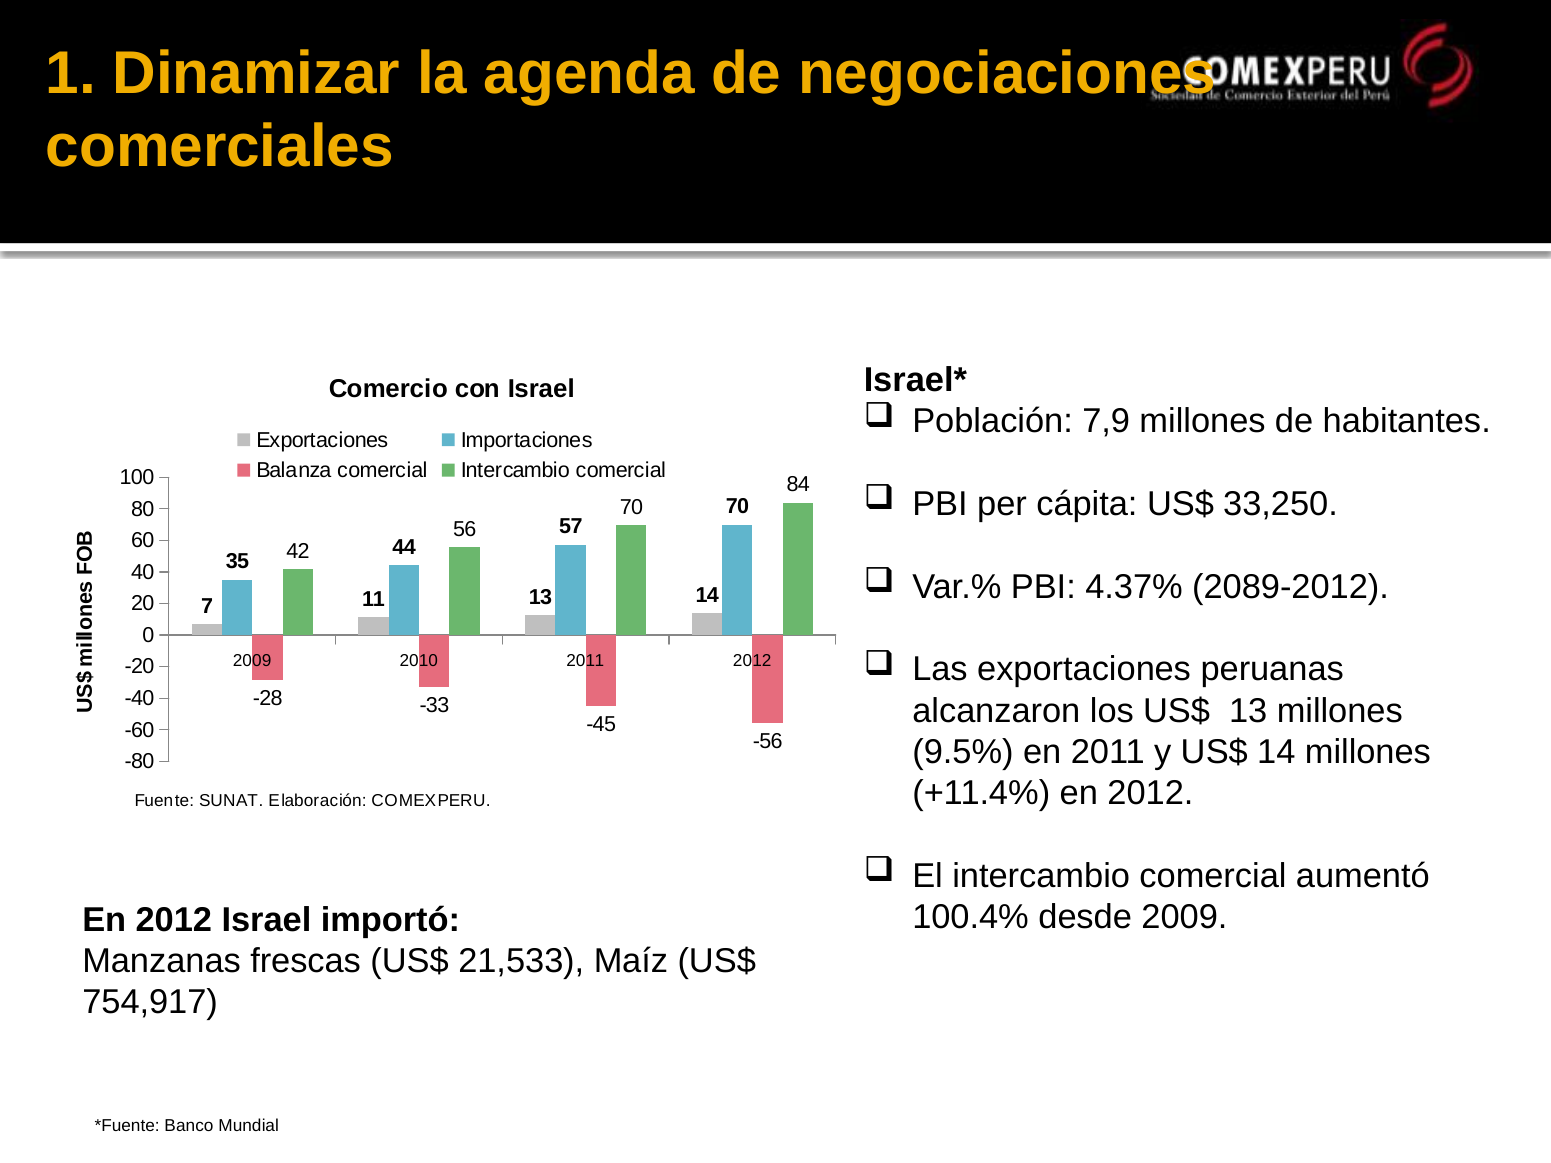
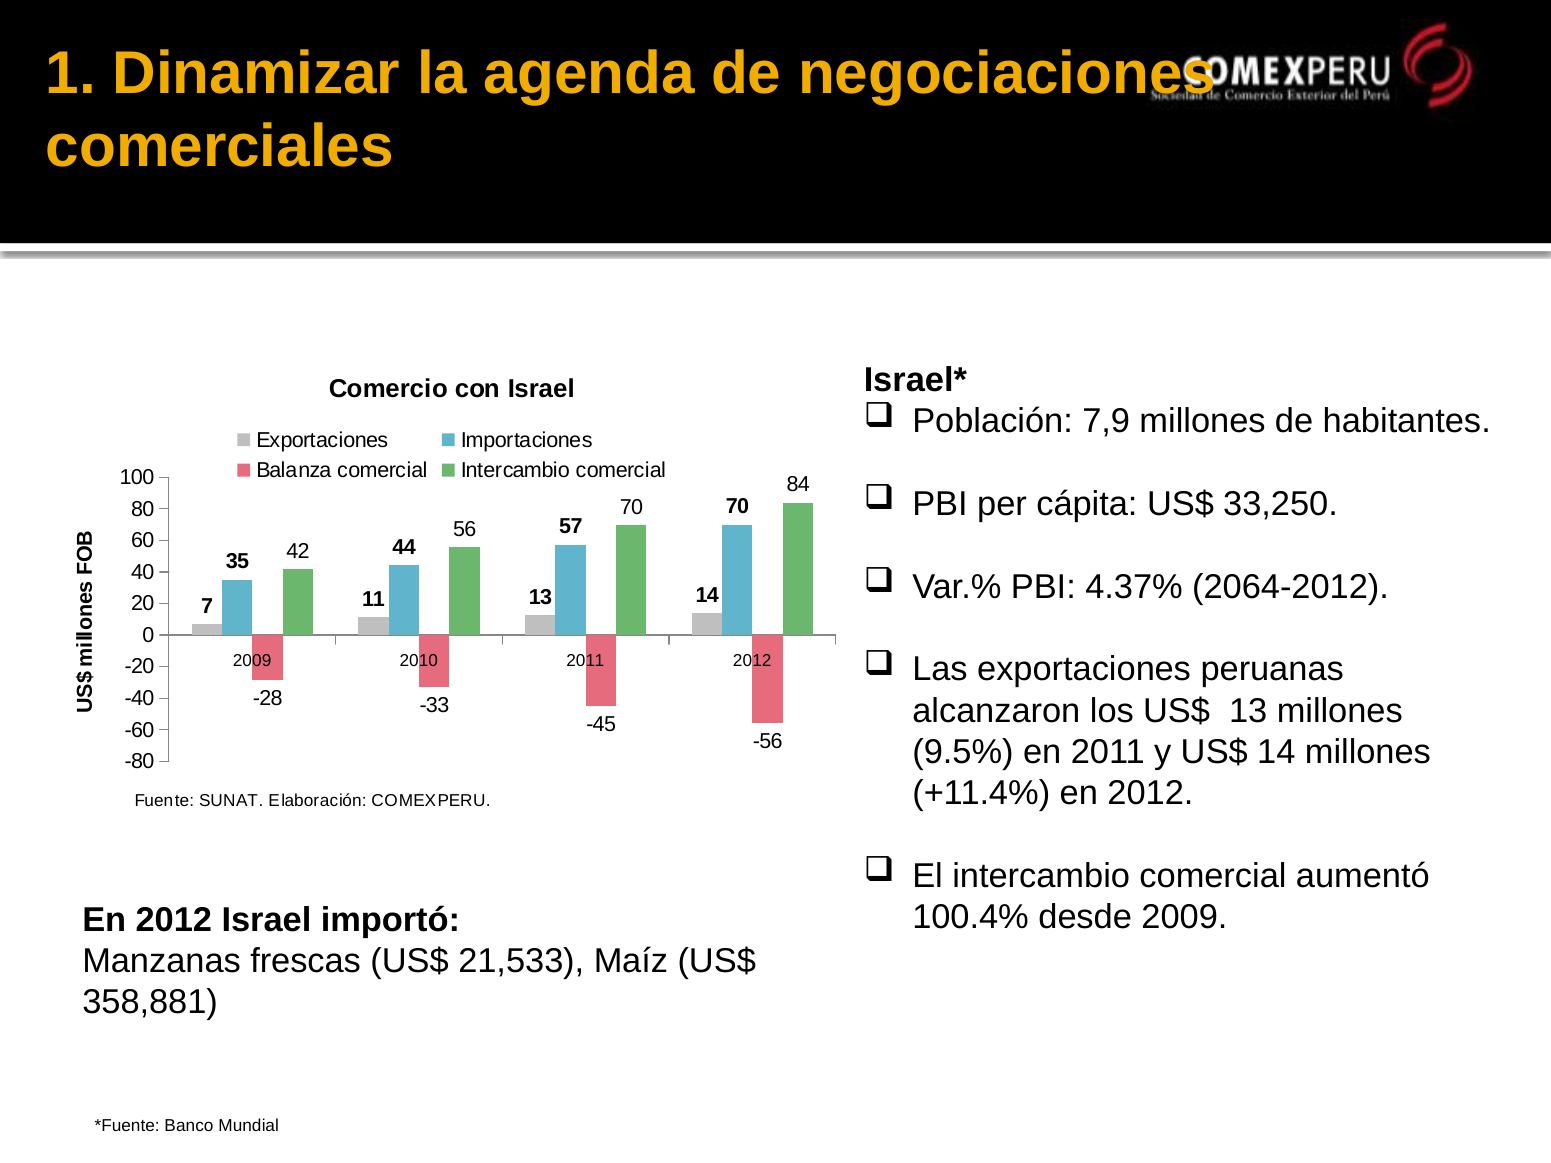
2089-2012: 2089-2012 -> 2064-2012 (1291, 587)
754,917: 754,917 -> 358,881 (150, 1003)
